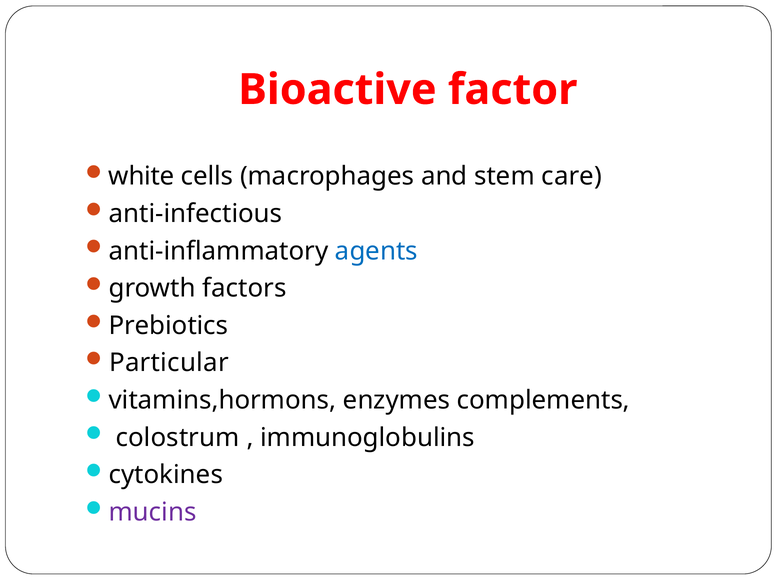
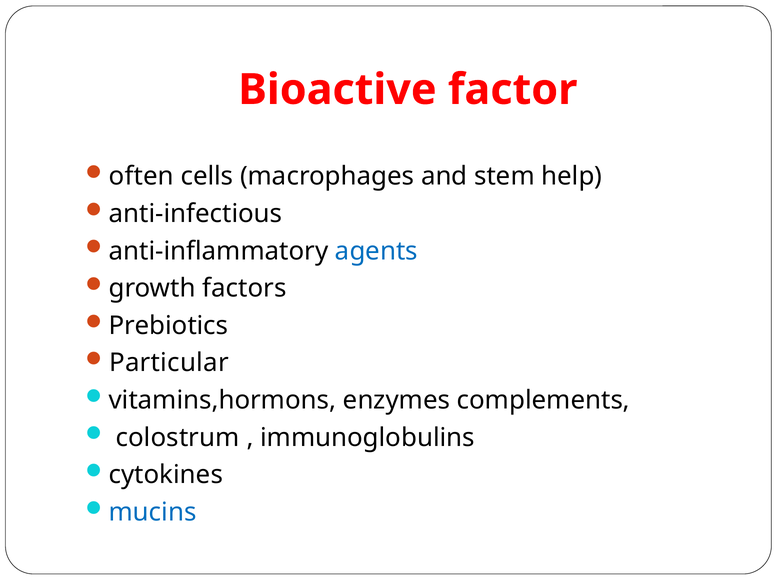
white: white -> often (141, 177)
care: care -> help (572, 177)
mucins colour: purple -> blue (153, 513)
